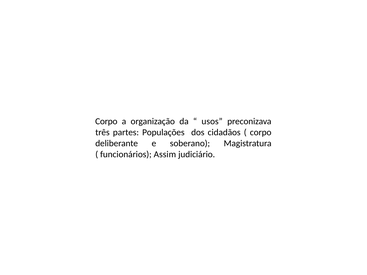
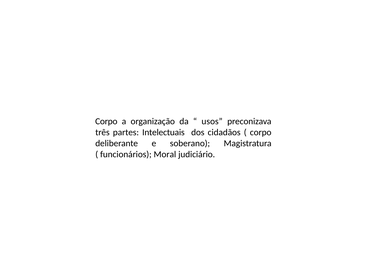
Populações: Populações -> Intelectuais (163, 132)
Assim: Assim -> Moral (165, 155)
